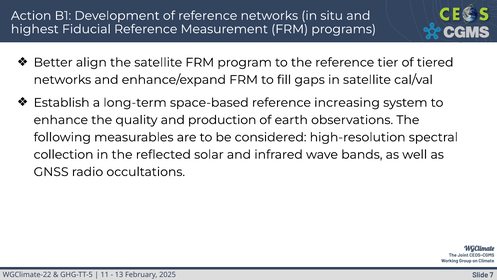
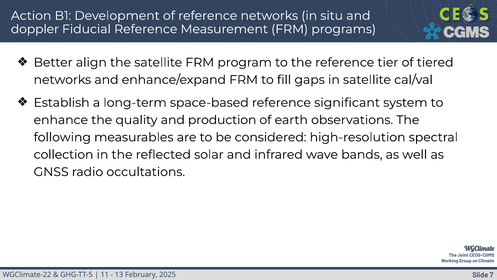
highest: highest -> doppler (35, 29)
increasing: increasing -> significant (347, 102)
